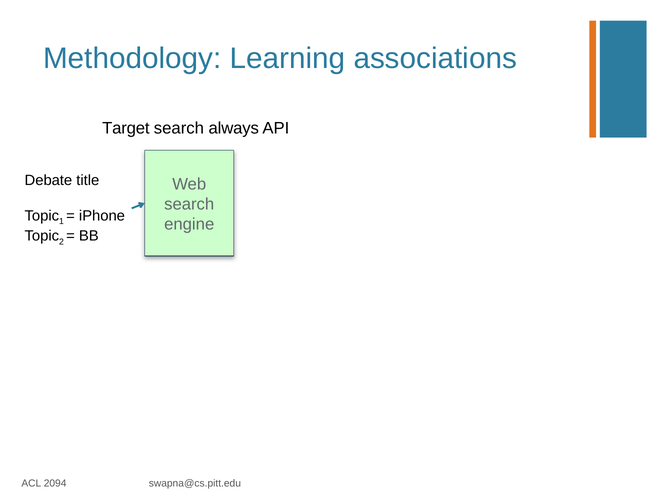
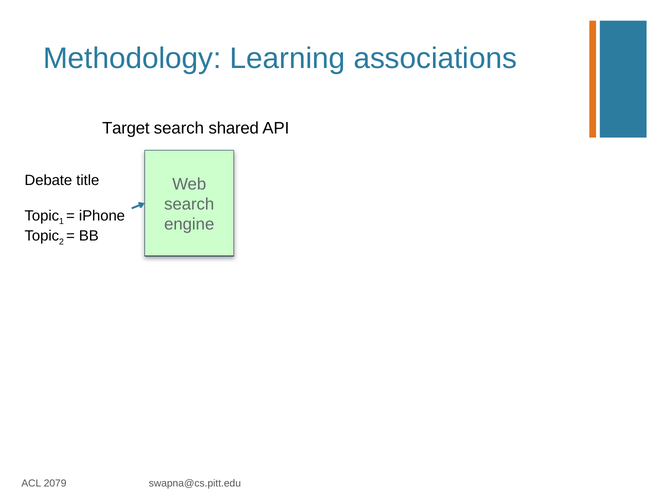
always: always -> shared (234, 128)
2094: 2094 -> 2079 (55, 483)
